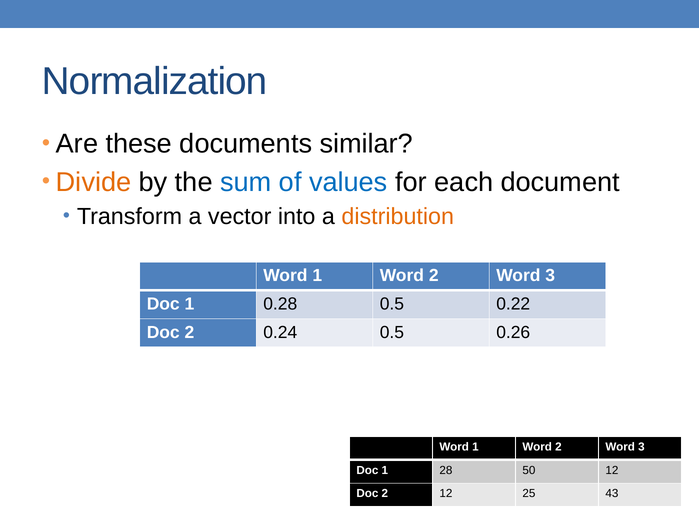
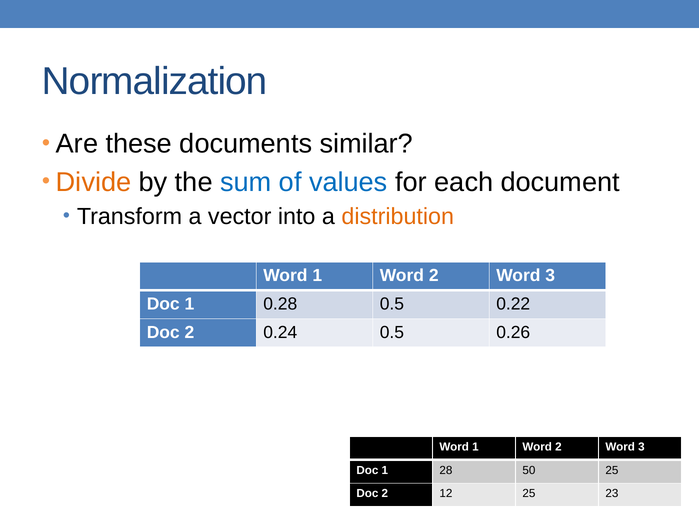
50 12: 12 -> 25 (612, 470)
43: 43 -> 23 (612, 494)
